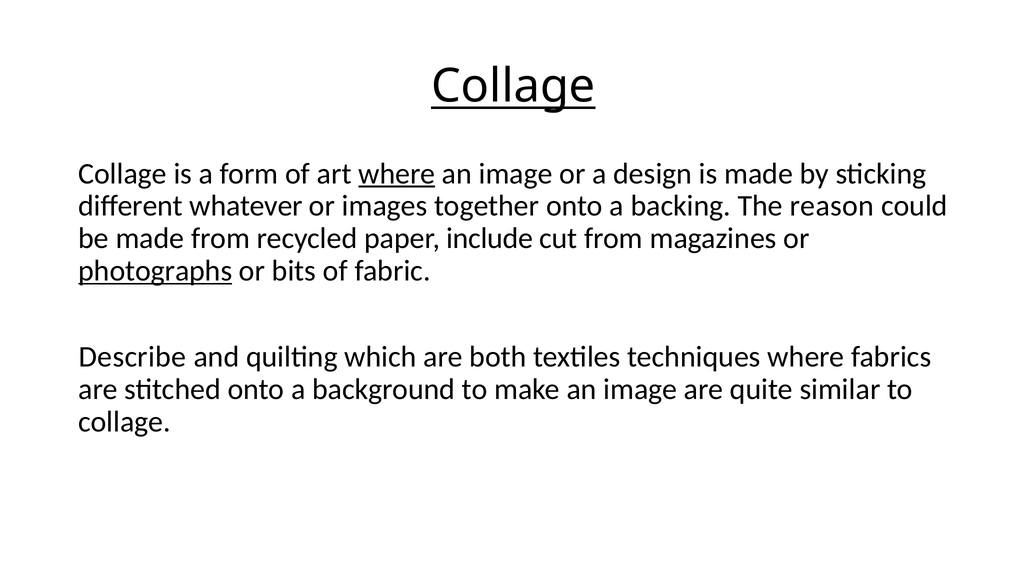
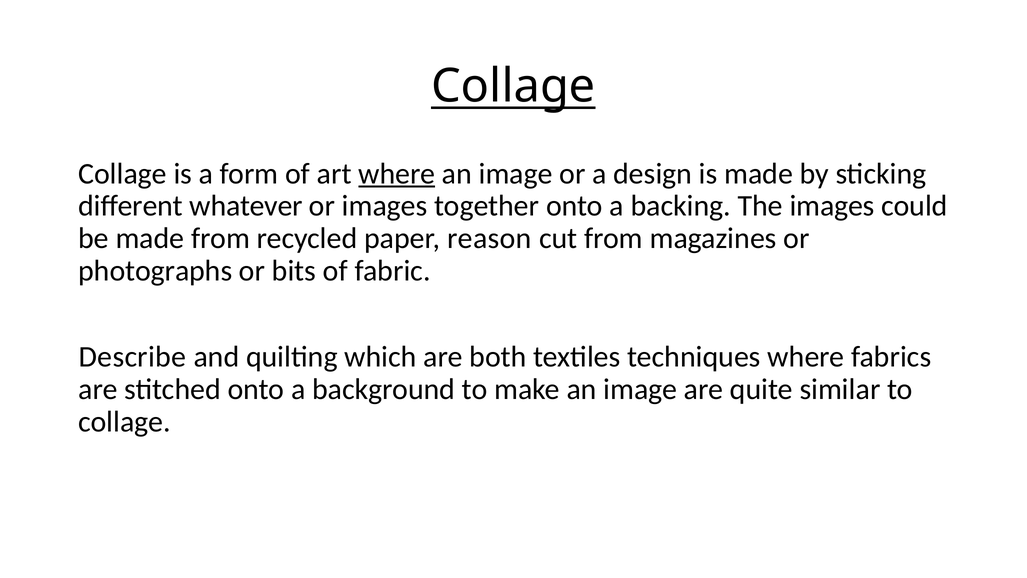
The reason: reason -> images (832, 206)
include: include -> reason (489, 238)
photographs underline: present -> none (155, 271)
